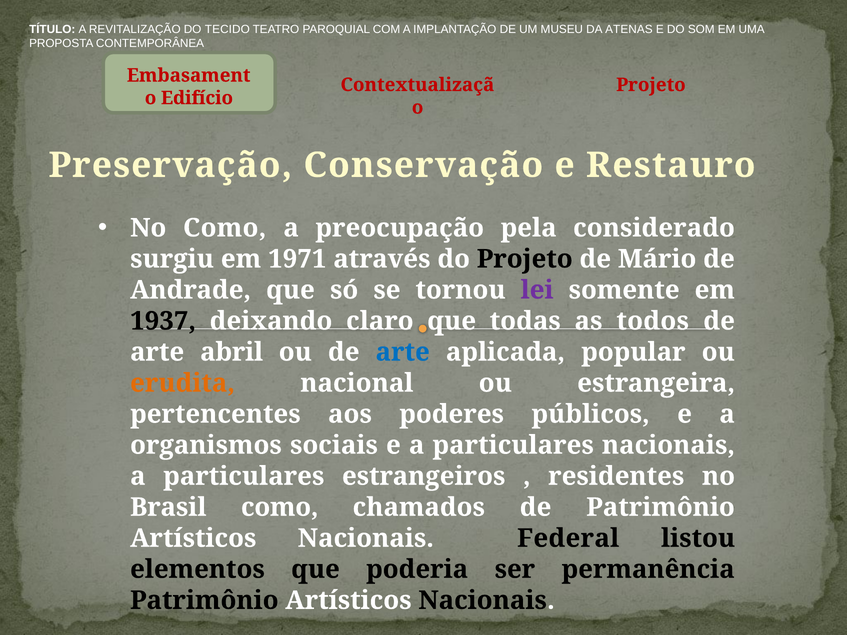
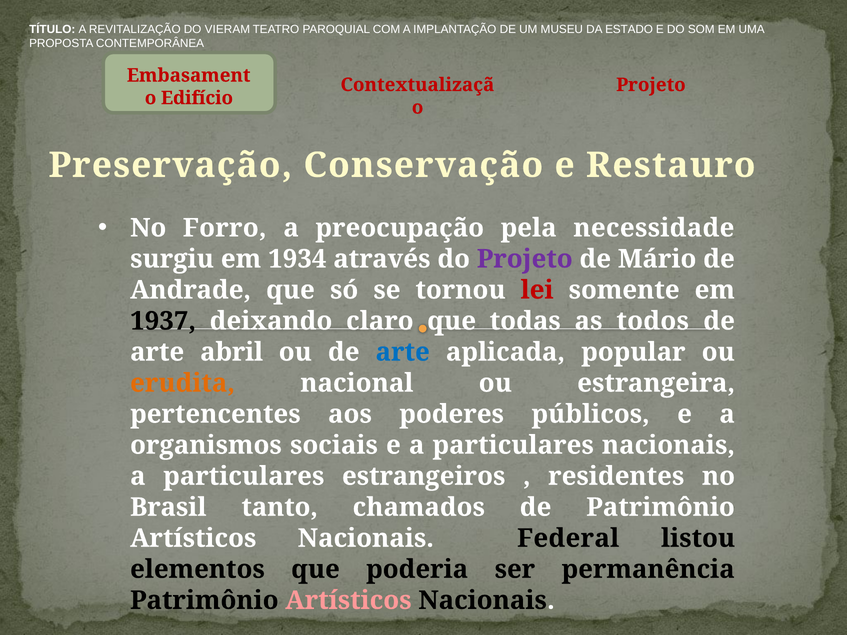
TECIDO: TECIDO -> VIERAM (227, 30)
ATENAS: ATENAS -> ESTADO (629, 30)
No Como: Como -> Forro (225, 228)
considerado: considerado -> necessidade (654, 228)
1971: 1971 -> 1934 (297, 259)
Projeto colour: black -> purple (525, 259)
lei colour: purple -> red (537, 290)
Brasil como: como -> tanto (280, 507)
Artísticos colour: white -> pink (348, 601)
